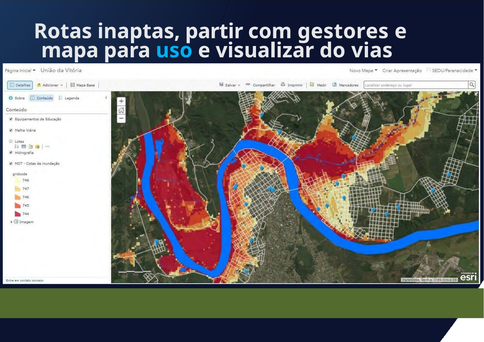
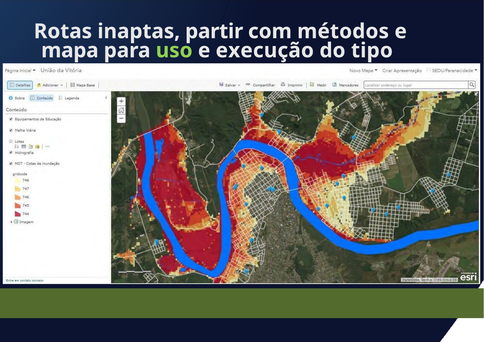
gestores: gestores -> métodos (343, 31)
uso colour: light blue -> light green (174, 51)
visualizar: visualizar -> execução (265, 51)
vias: vias -> tipo (372, 51)
